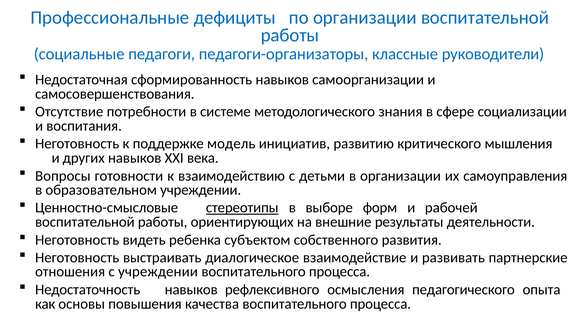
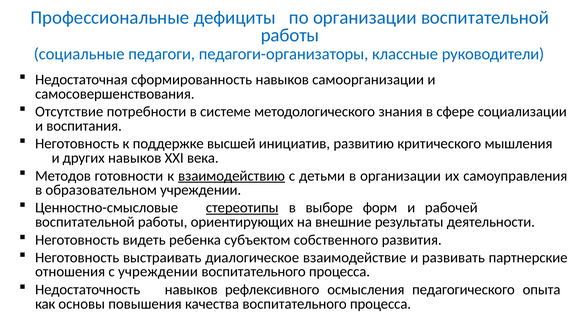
модель: модель -> высшей (231, 144)
Вопросы: Вопросы -> Методов (63, 176)
взаимодействию underline: none -> present (232, 176)
